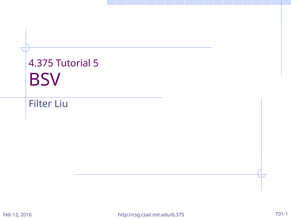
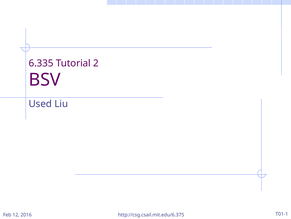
4.375: 4.375 -> 6.335 (41, 63)
5: 5 -> 2 (96, 63)
Filter: Filter -> Used (40, 103)
